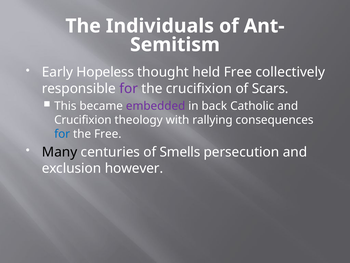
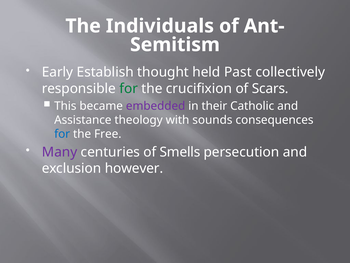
Hopeless: Hopeless -> Establish (105, 72)
held Free: Free -> Past (238, 72)
for colour: purple -> green (129, 88)
back: back -> their (214, 106)
Crucifixion: Crucifixion -> Assistance (83, 120)
rallying: rallying -> sounds (212, 120)
Many colour: black -> purple (60, 152)
